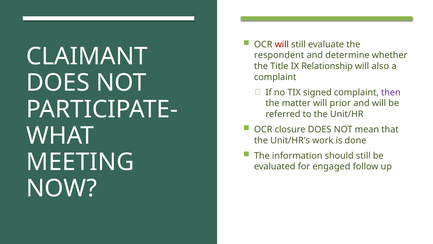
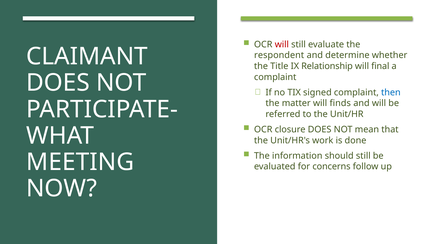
also: also -> final (380, 66)
then colour: purple -> blue (391, 92)
prior: prior -> finds (340, 103)
engaged: engaged -> concerns (331, 166)
